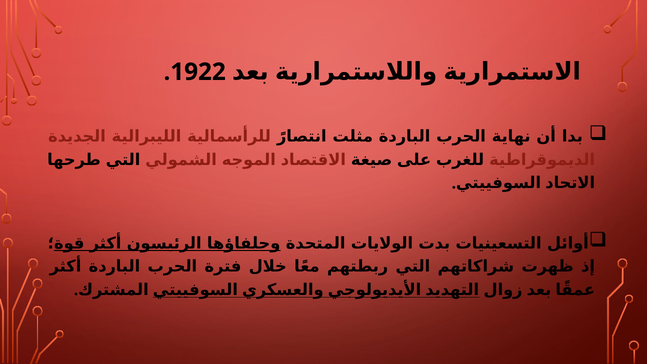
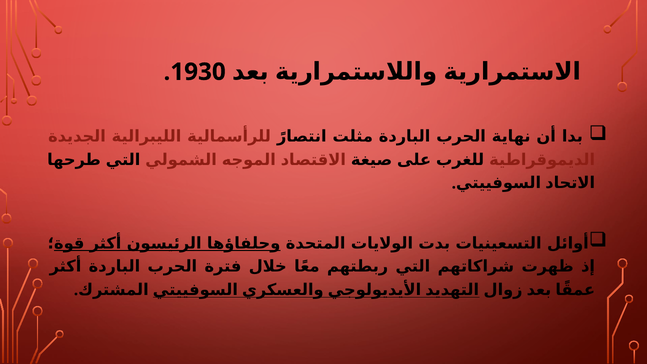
1922: 1922 -> 1930 (198, 72)
